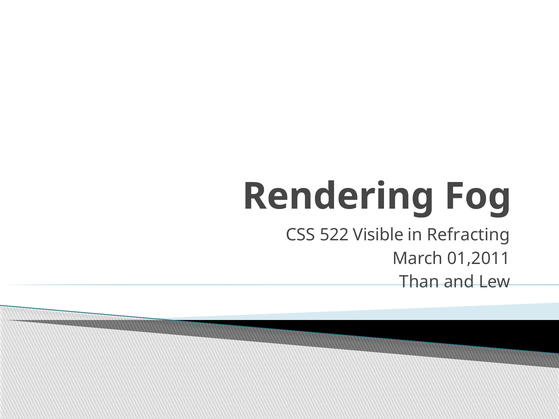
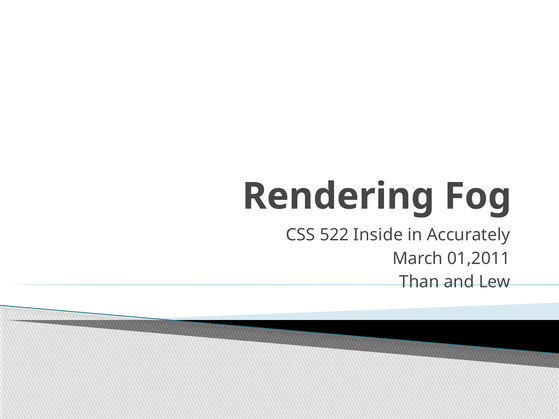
Visible: Visible -> Inside (378, 235)
Refracting: Refracting -> Accurately (469, 235)
